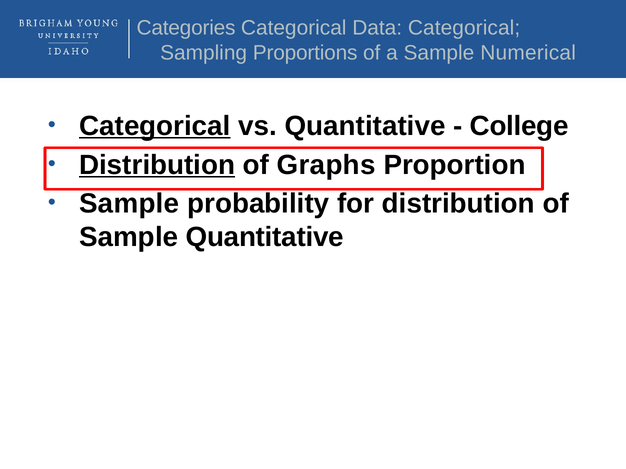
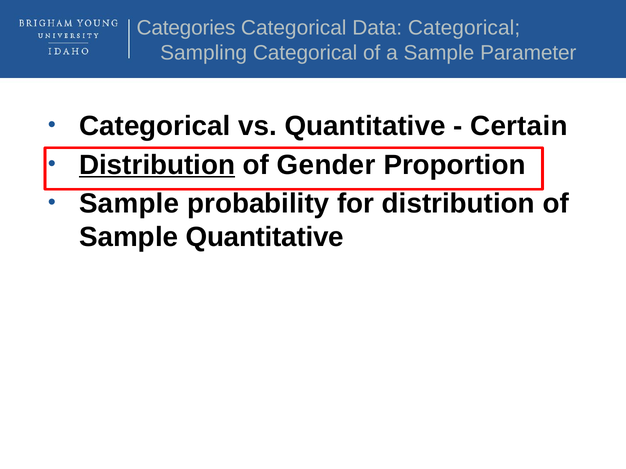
Sampling Proportions: Proportions -> Categorical (305, 53)
Numerical: Numerical -> Parameter (528, 53)
Categorical underline: present -> none (155, 126)
College: College -> Certain (519, 126)
Graphs: Graphs -> Gender (326, 165)
